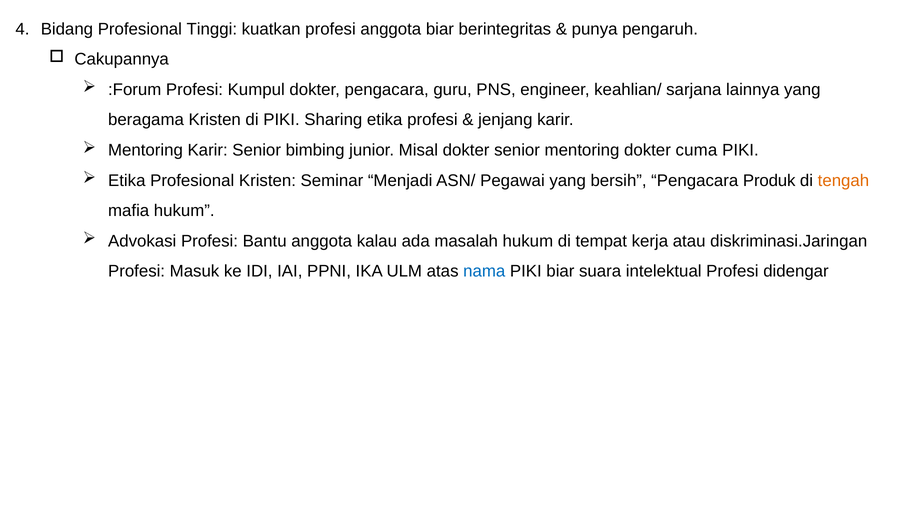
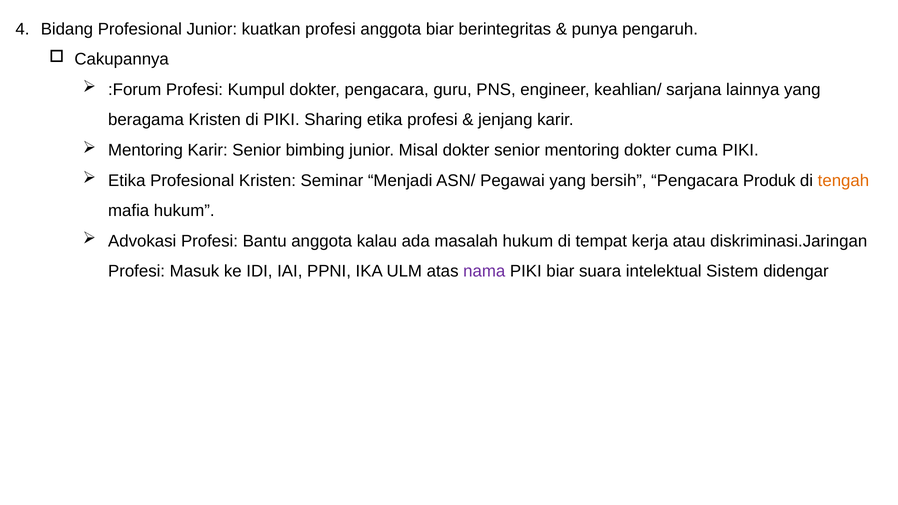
Profesional Tinggi: Tinggi -> Junior (212, 29)
nama colour: blue -> purple (484, 272)
intelektual Profesi: Profesi -> Sistem (732, 272)
